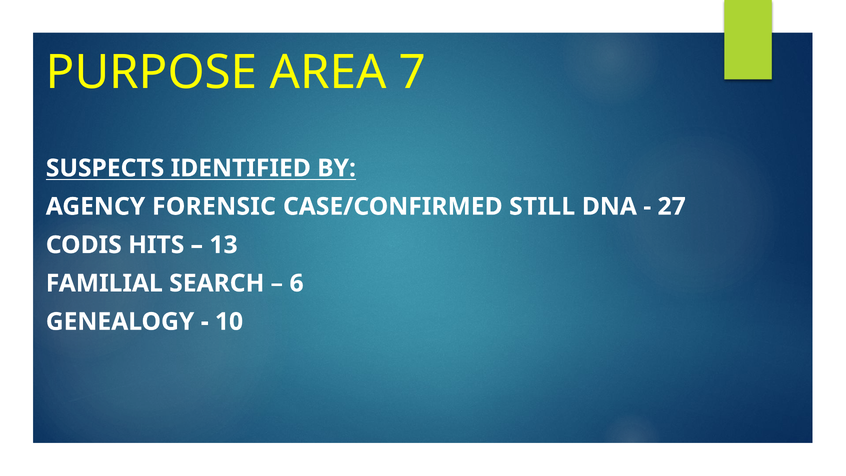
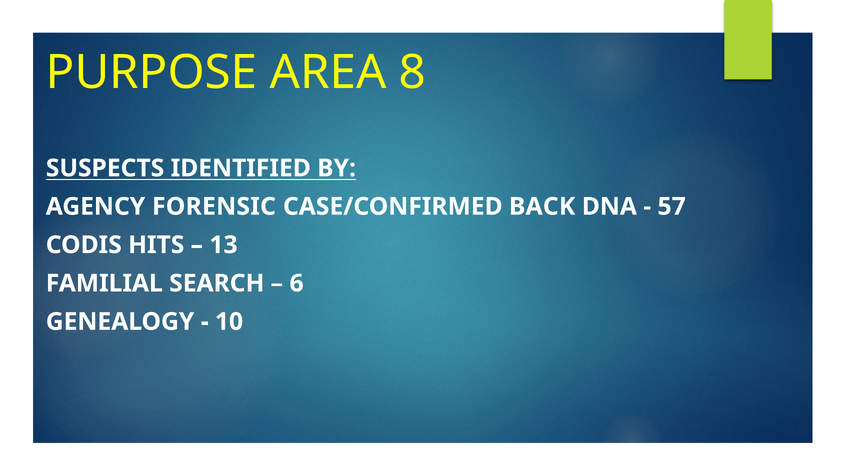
7: 7 -> 8 (412, 72)
STILL: STILL -> BACK (542, 207)
27: 27 -> 57 (672, 207)
